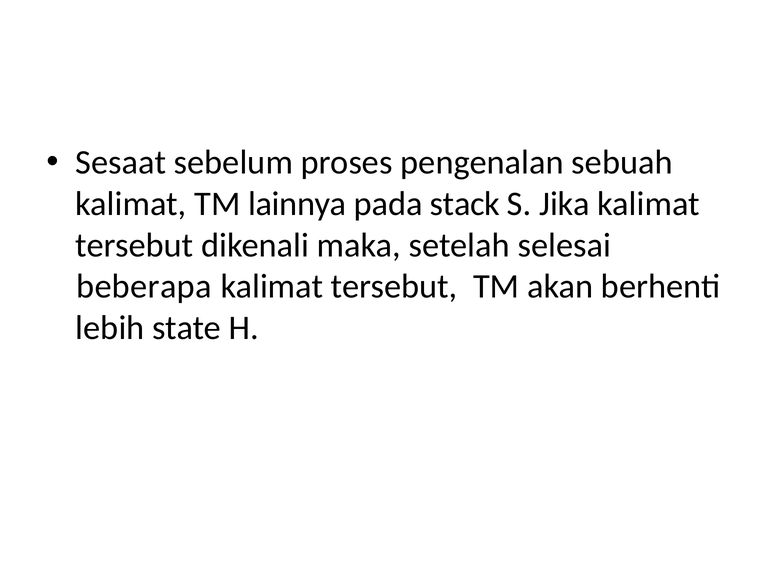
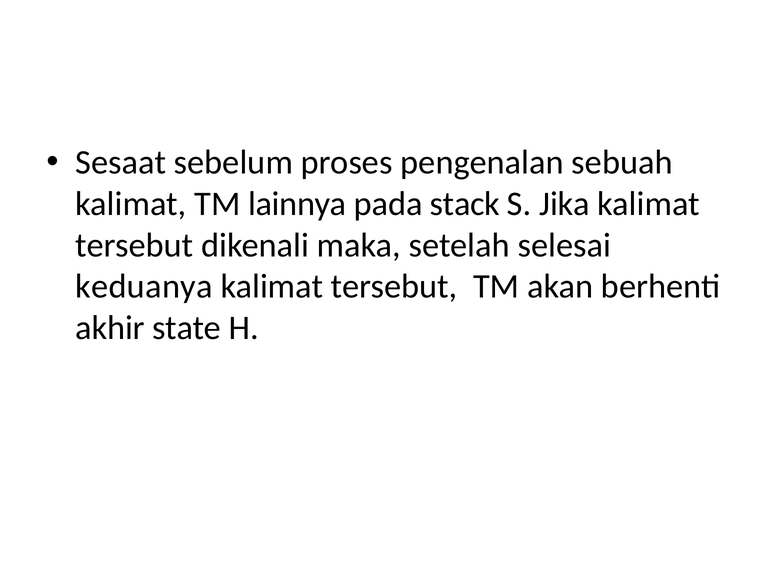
beberapa: beberapa -> keduanya (144, 286)
lebih: lebih -> akhir (110, 328)
